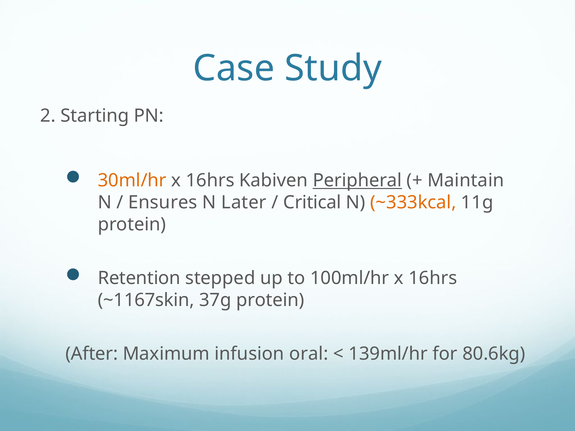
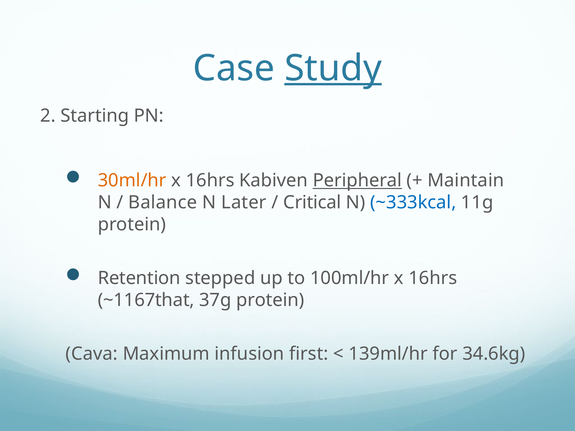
Study underline: none -> present (333, 68)
Ensures: Ensures -> Balance (163, 203)
~333kcal colour: orange -> blue (413, 203)
~1167skin: ~1167skin -> ~1167that (146, 300)
After: After -> Cava (92, 354)
oral: oral -> first (309, 354)
80.6kg: 80.6kg -> 34.6kg (494, 354)
